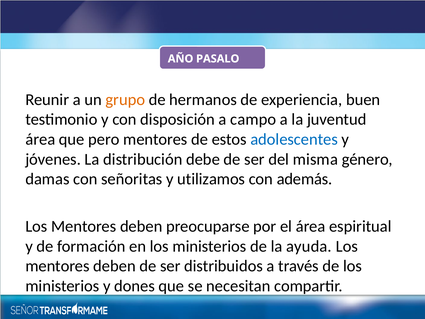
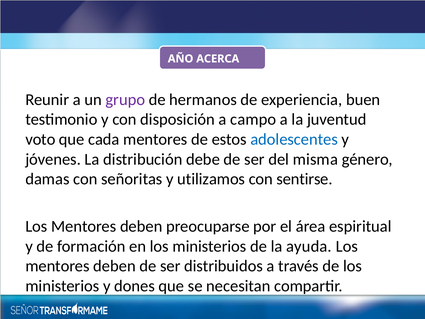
PASALO: PASALO -> ACERCA (218, 59)
grupo colour: orange -> purple (125, 100)
área: área -> voto (40, 139)
pero: pero -> cada (104, 139)
además: además -> sentirse (305, 179)
